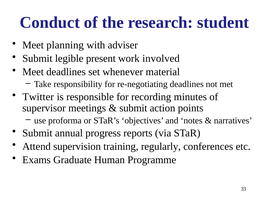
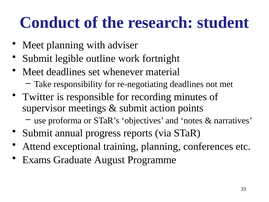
present: present -> outline (101, 58)
involved: involved -> fortnight (161, 58)
supervision: supervision -> exceptional (77, 146)
training regularly: regularly -> planning (161, 146)
Human: Human -> August (109, 160)
